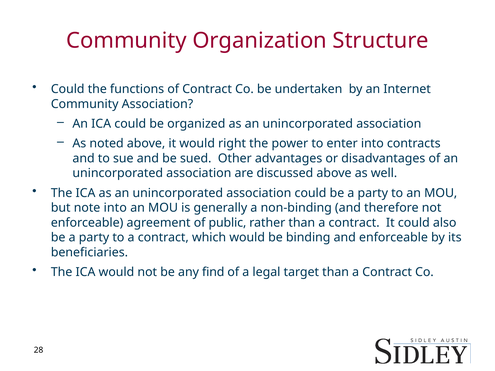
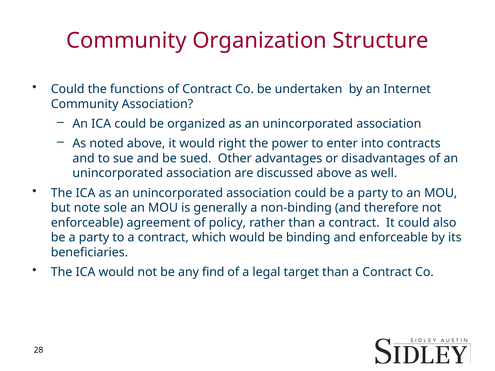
note into: into -> sole (115, 208)
public: public -> policy (227, 223)
